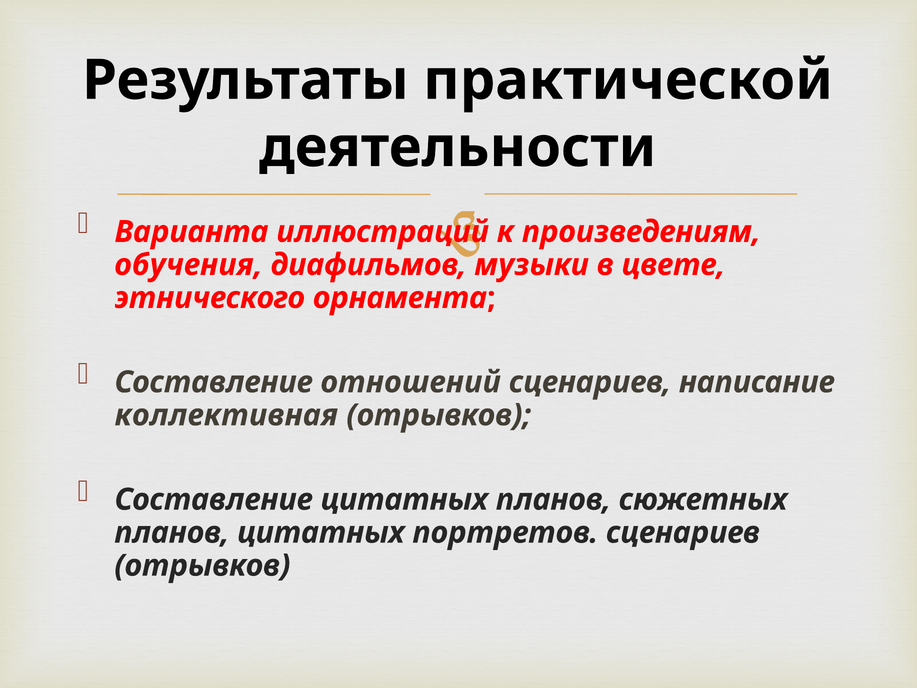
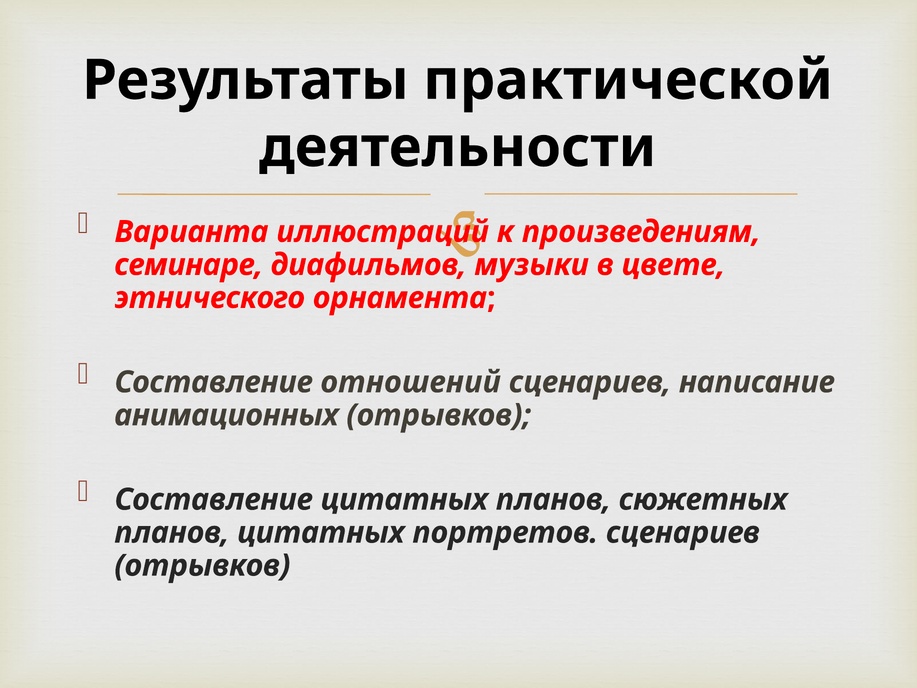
обучения: обучения -> семинаре (189, 265)
коллективная: коллективная -> анимационных (227, 415)
